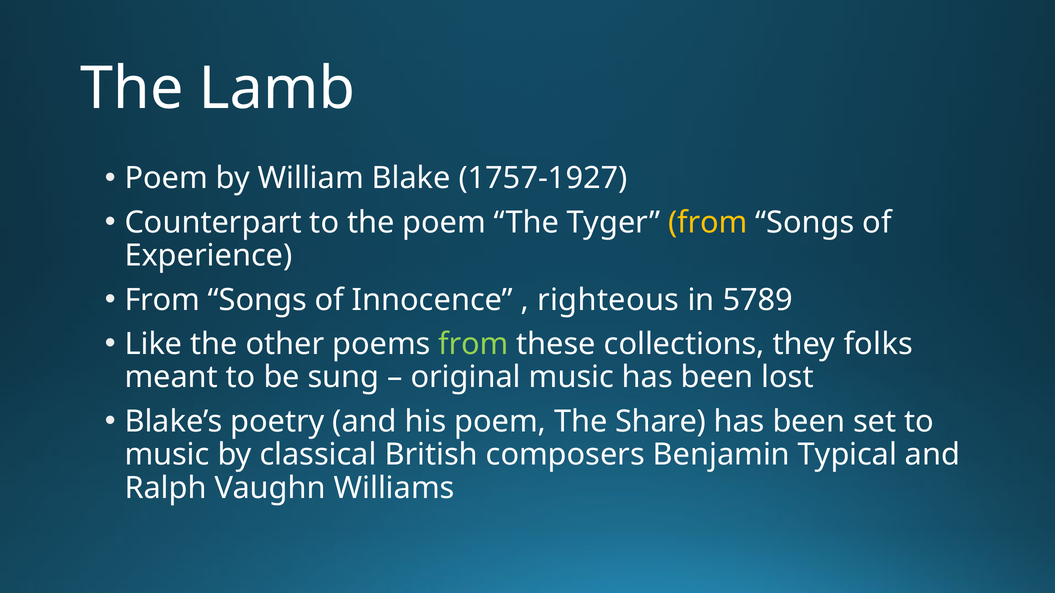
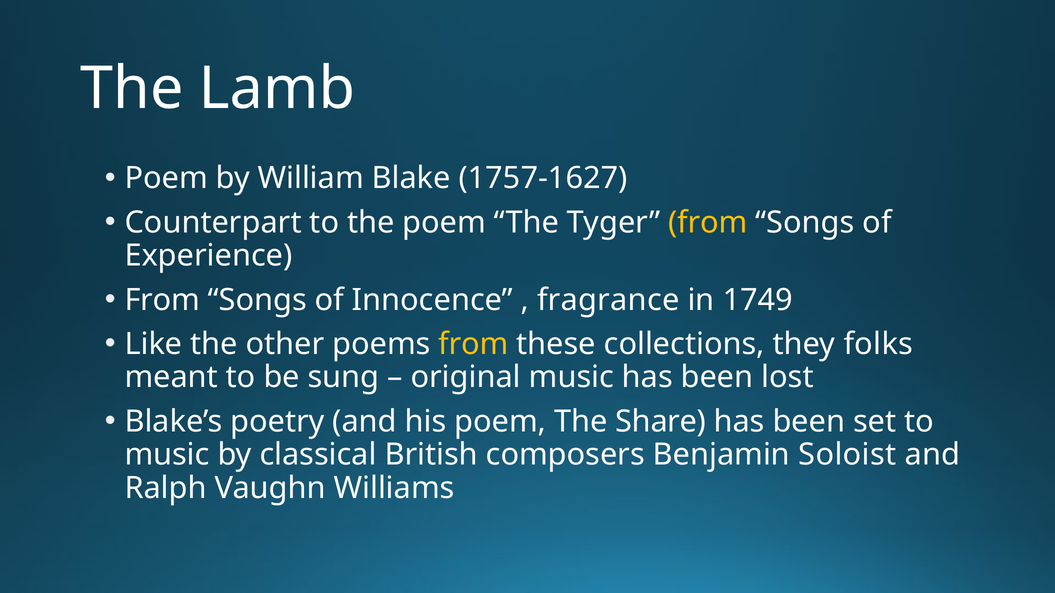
1757-1927: 1757-1927 -> 1757-1627 (543, 178)
righteous: righteous -> fragrance (608, 300)
5789: 5789 -> 1749 (758, 300)
from colour: light green -> yellow (474, 344)
Typical: Typical -> Soloist (847, 455)
